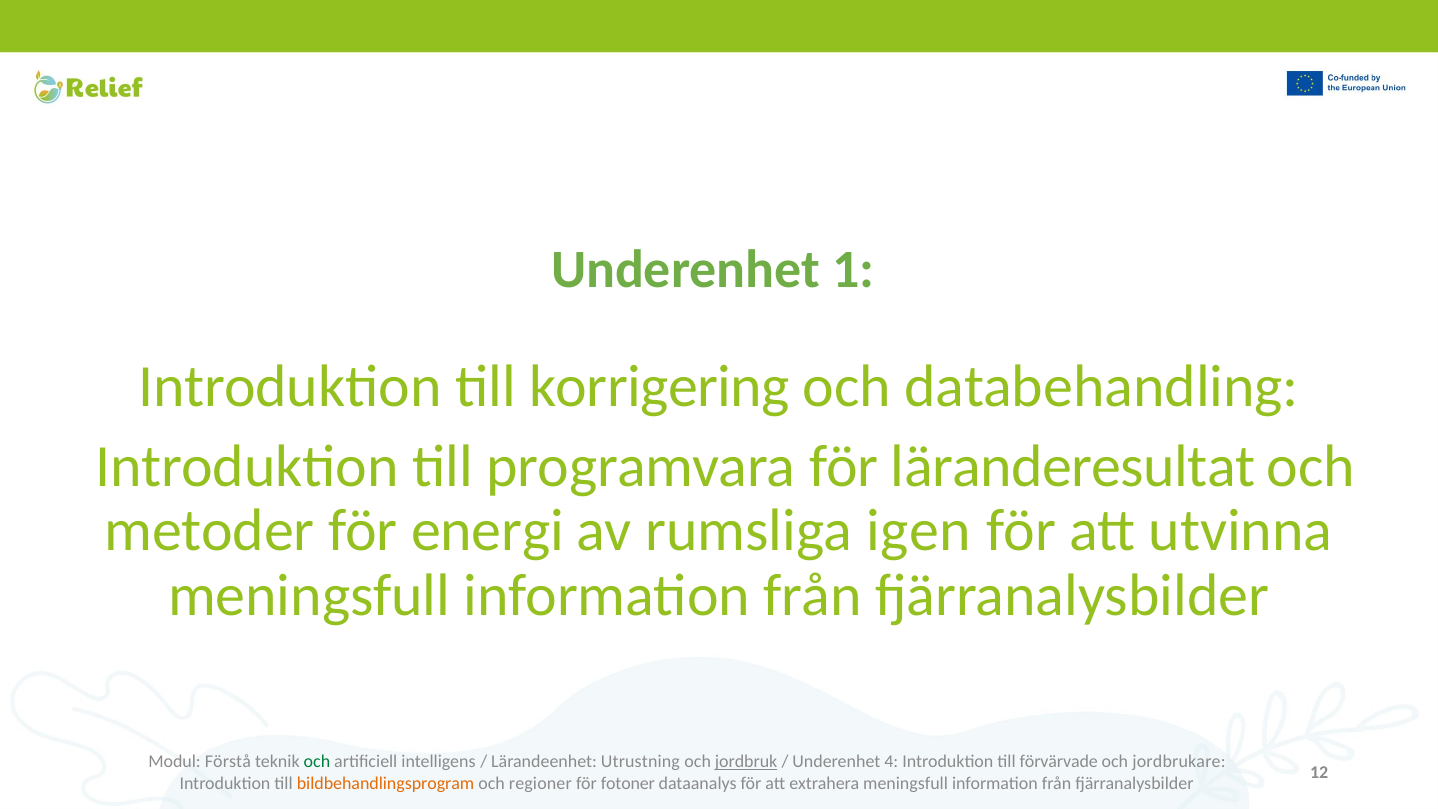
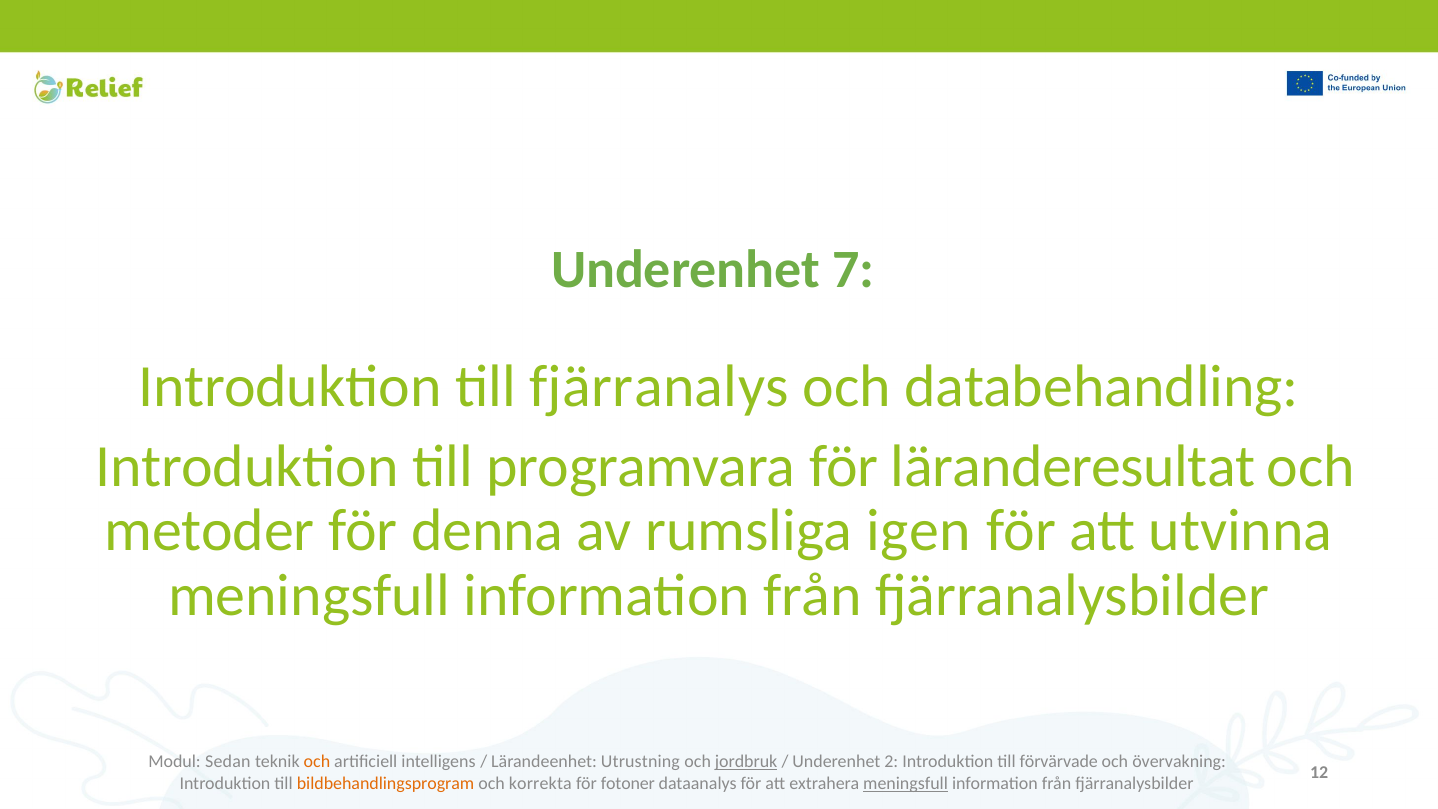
1: 1 -> 7 (853, 270)
korrigering: korrigering -> fjärranalys (659, 387)
energi: energi -> denna (487, 531)
Förstå: Förstå -> Sedan (228, 762)
och colour: green -> orange (317, 762)
4: 4 -> 2 (891, 762)
jordbrukare: jordbrukare -> övervakning (1179, 762)
regioner: regioner -> korrekta (540, 783)
meningsfull underline: none -> present (906, 783)
